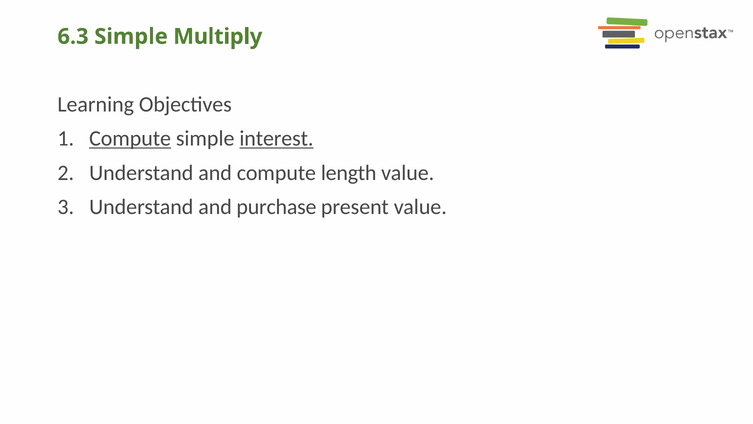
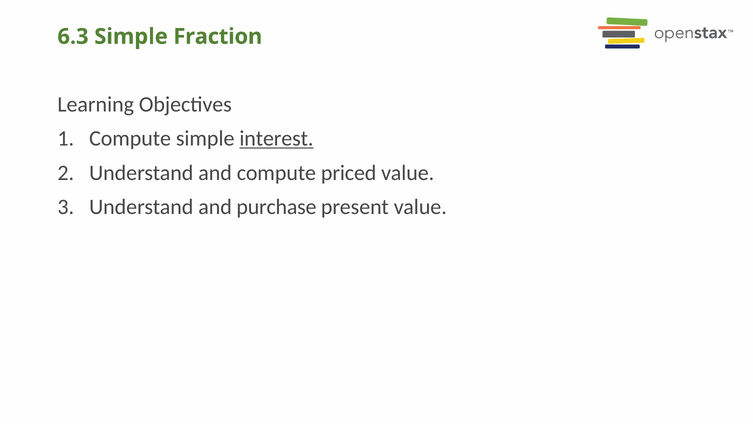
Multiply: Multiply -> Fraction (218, 37)
Compute underline: present -> none (130, 138)
length: length -> priced (349, 173)
